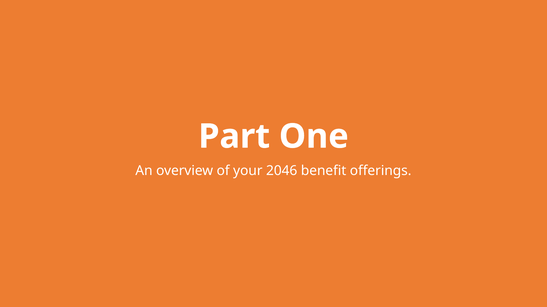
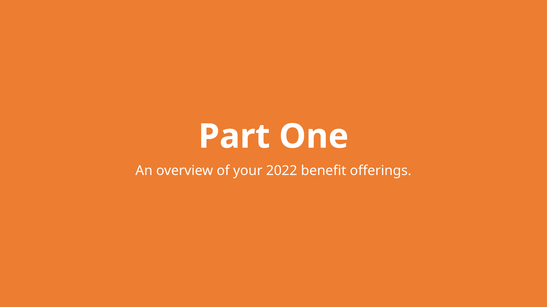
2046: 2046 -> 2022 (282, 171)
